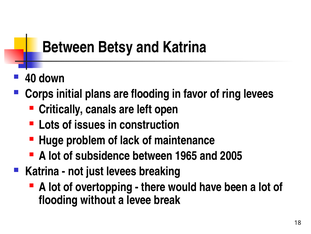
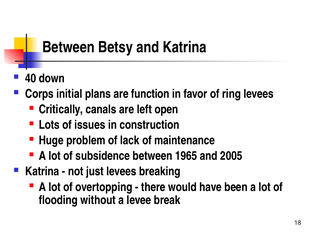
are flooding: flooding -> function (150, 93)
